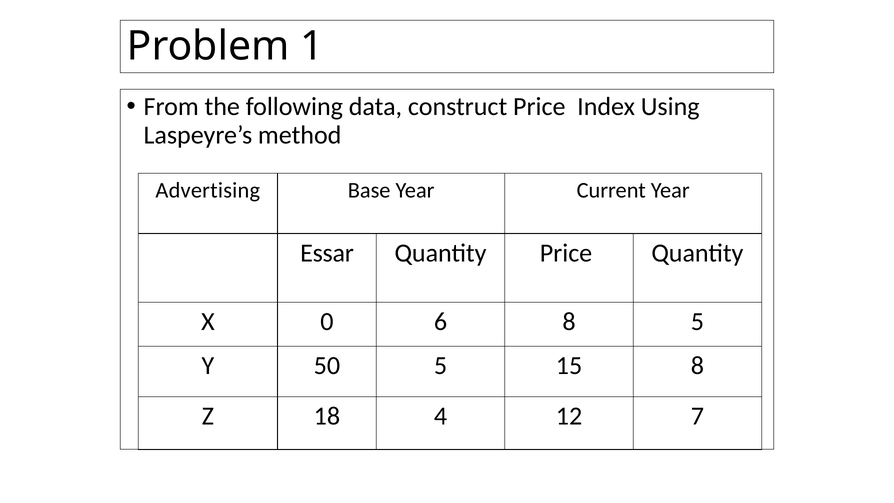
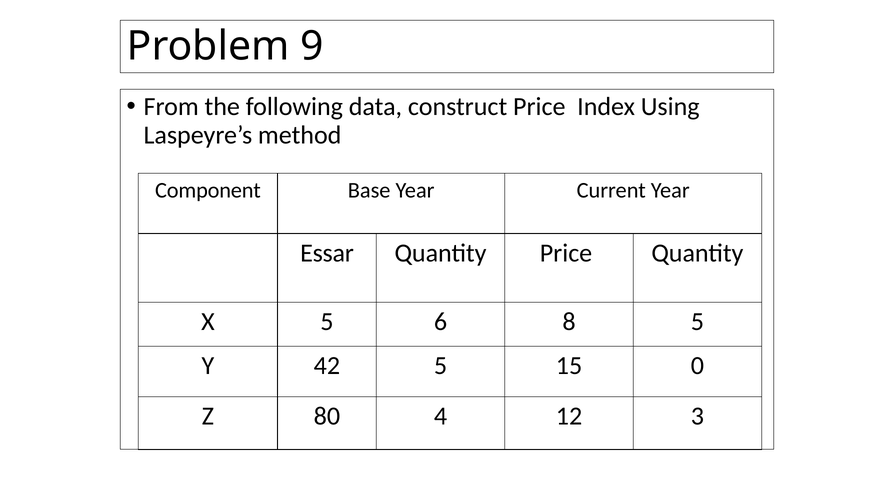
1: 1 -> 9 (312, 46)
Advertising: Advertising -> Component (208, 190)
X 0: 0 -> 5 (327, 322)
50: 50 -> 42 (327, 366)
15 8: 8 -> 0 (697, 366)
18: 18 -> 80 (327, 416)
7: 7 -> 3 (697, 416)
